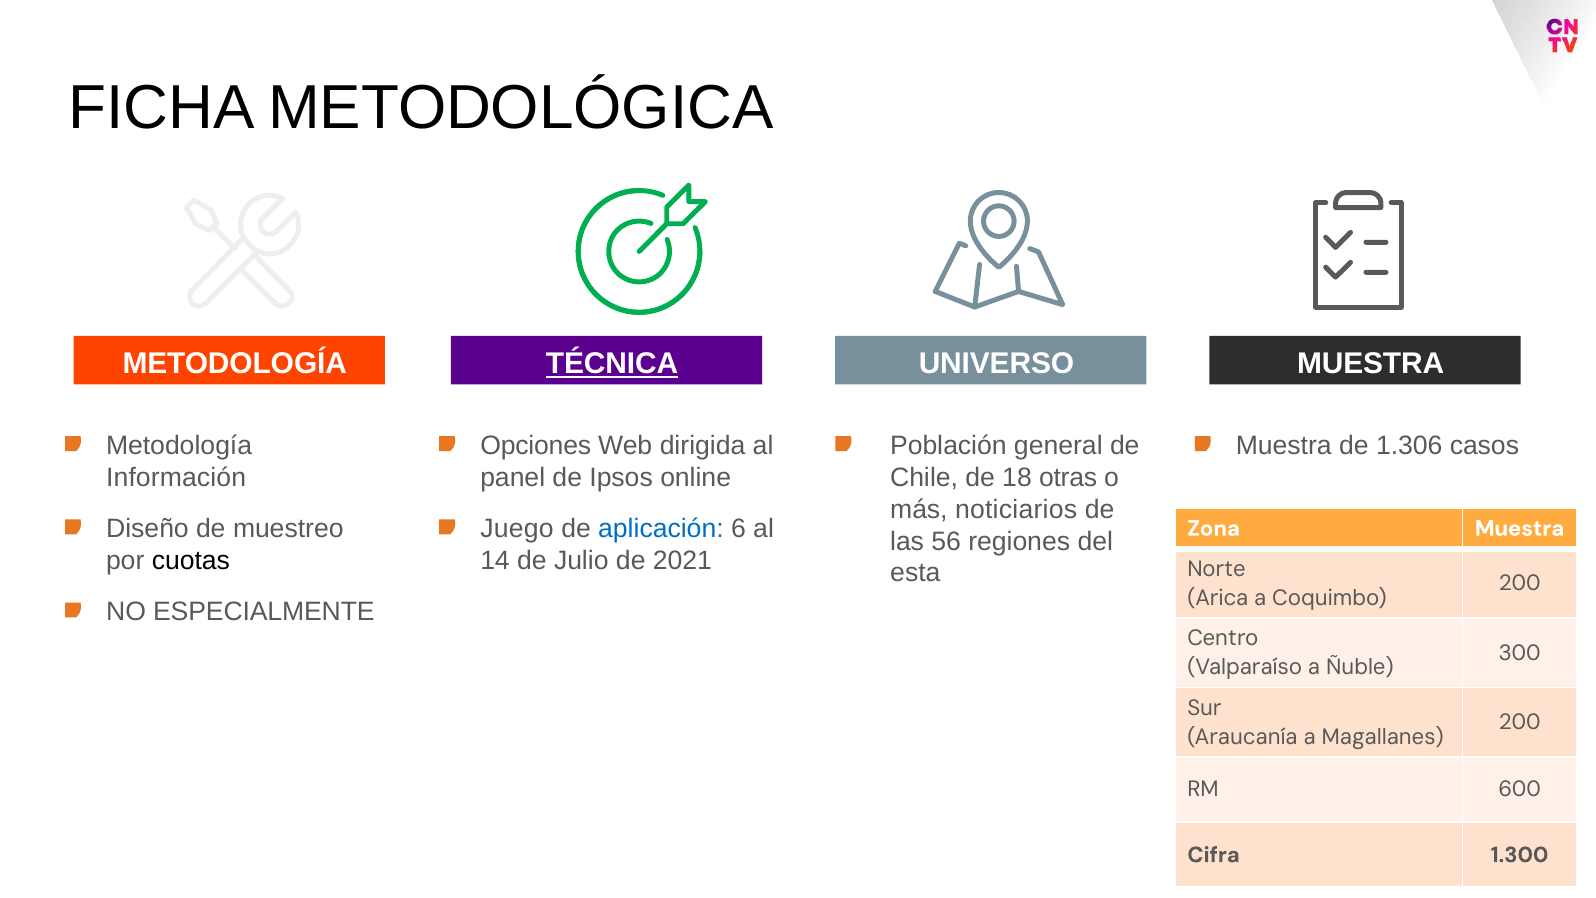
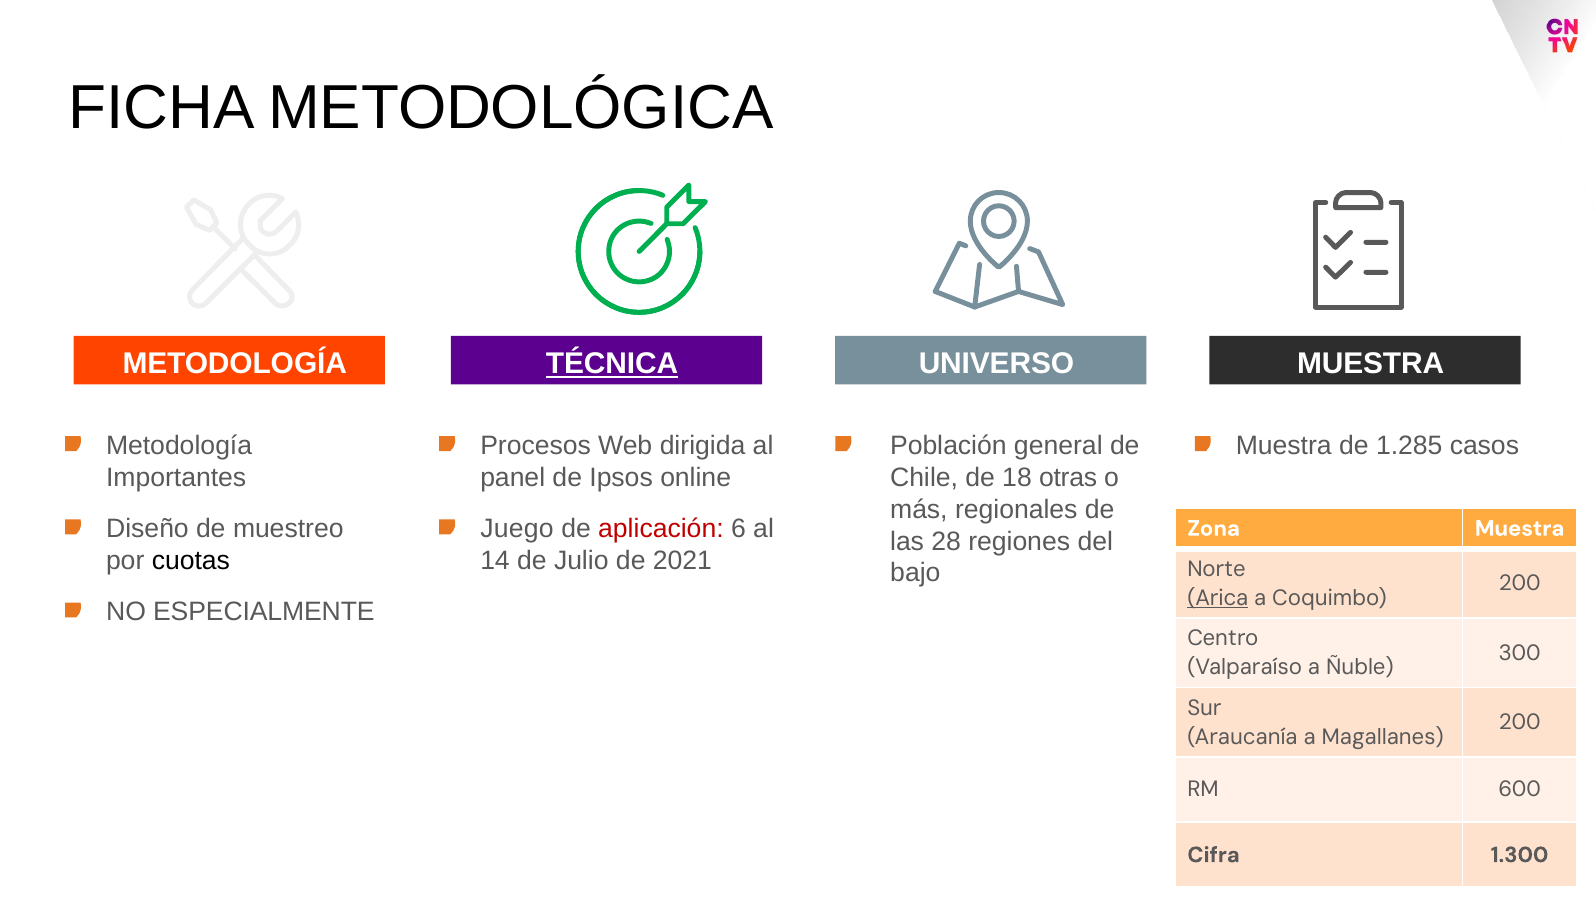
Opciones: Opciones -> Procesos (536, 445)
1.306: 1.306 -> 1.285 (1409, 445)
Información: Información -> Importantes (176, 477)
noticiarios: noticiarios -> regionales (1016, 509)
aplicación colour: blue -> red (661, 529)
56: 56 -> 28 (946, 541)
esta: esta -> bajo (915, 573)
Arica underline: none -> present (1218, 598)
